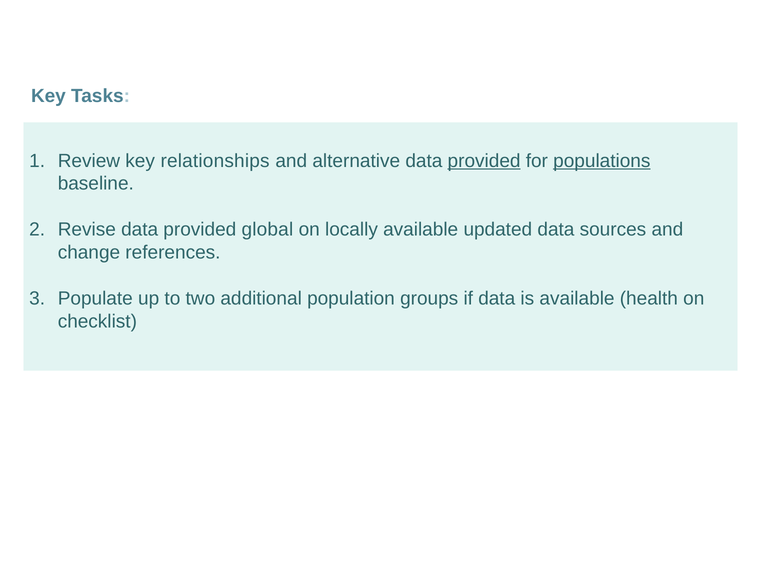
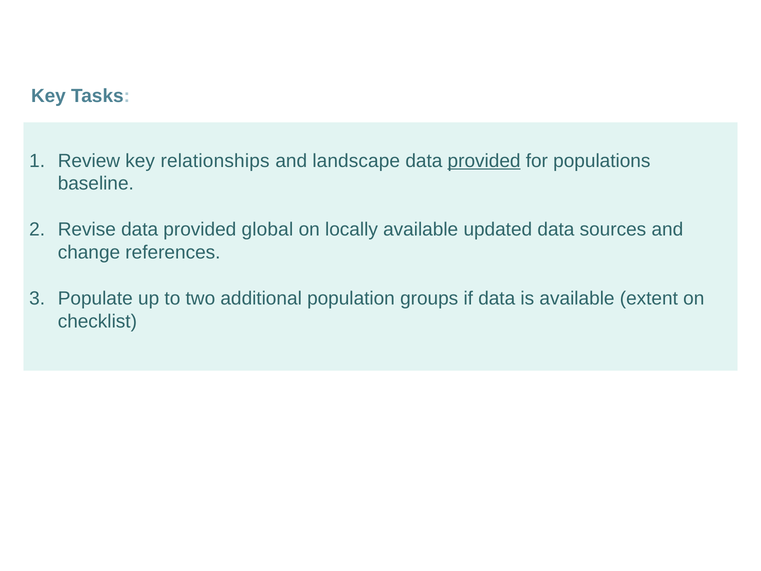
alternative: alternative -> landscape (356, 161)
populations underline: present -> none (602, 161)
health: health -> extent (649, 299)
